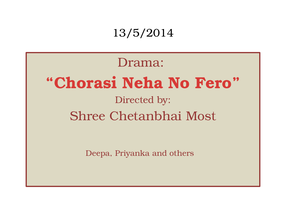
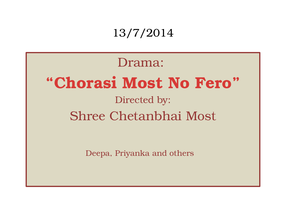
13/5/2014: 13/5/2014 -> 13/7/2014 (143, 33)
Chorasi Neha: Neha -> Most (143, 83)
